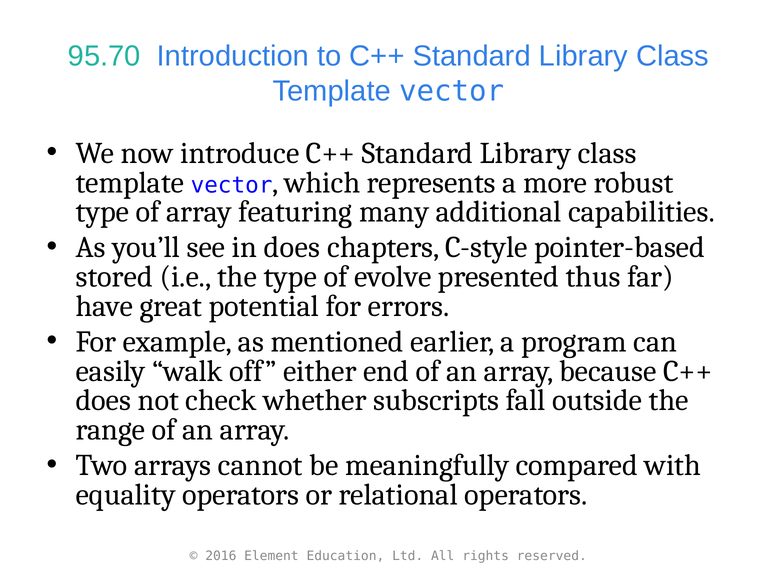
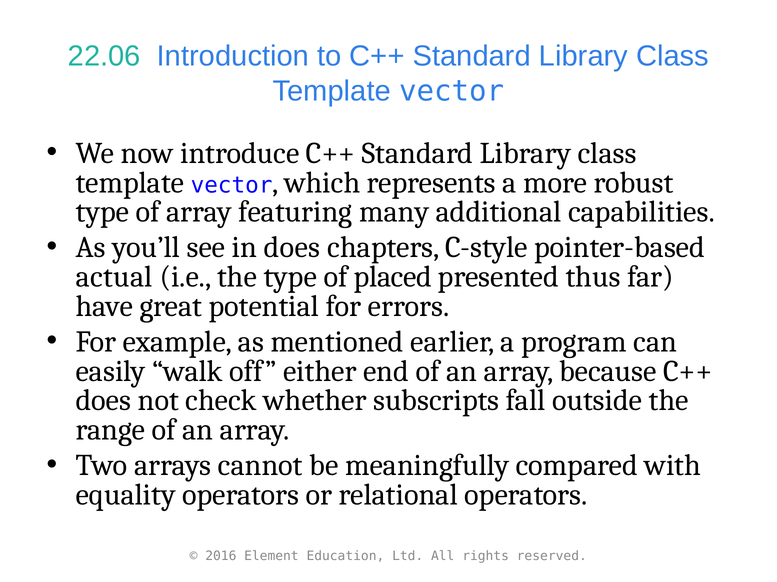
95.70: 95.70 -> 22.06 (104, 56)
stored: stored -> actual (114, 277)
evolve: evolve -> placed (393, 277)
